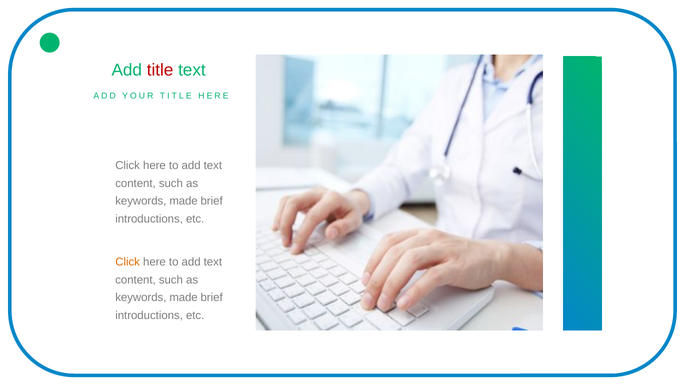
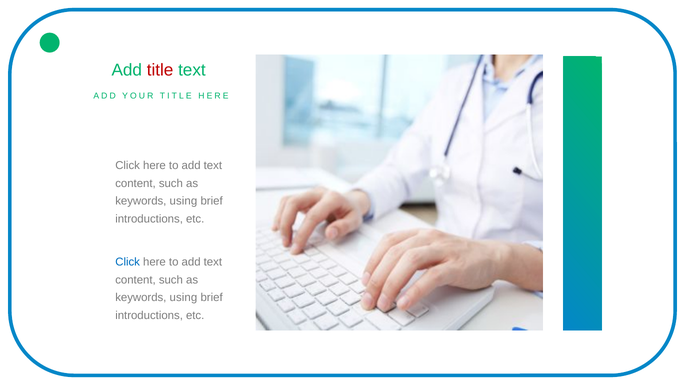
made: made -> using (183, 201)
Click colour: orange -> blue (128, 262)
made: made -> using (183, 298)
